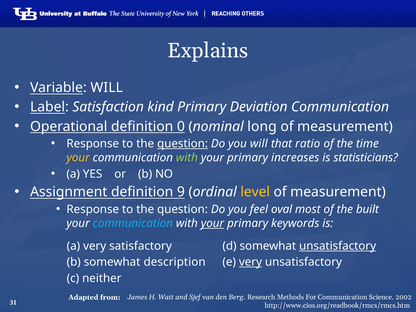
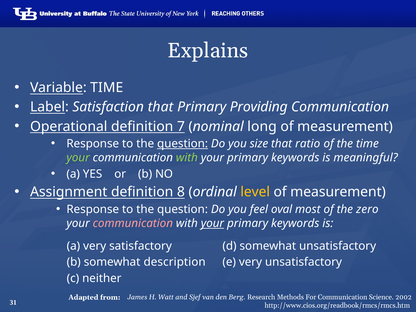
Variable WILL: WILL -> TIME (107, 88)
Satisfaction kind: kind -> that (161, 107)
Deviation: Deviation -> Providing (259, 107)
0: 0 -> 7 (181, 126)
you will: will -> size (259, 144)
your colour: yellow -> light green (78, 158)
increases: increases -> keywords (295, 158)
statisticians: statisticians -> meaningful (366, 158)
9: 9 -> 8 (181, 192)
built: built -> zero (367, 209)
communication colour: light blue -> pink (133, 223)
unsatisfactory underline: present -> none (338, 246)
very underline: present -> none (250, 262)
